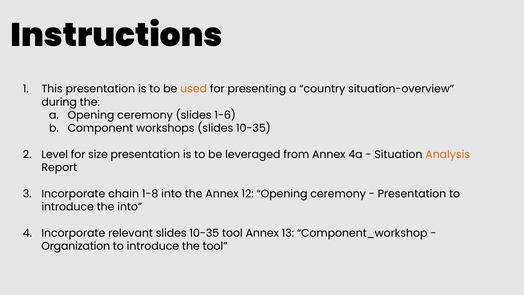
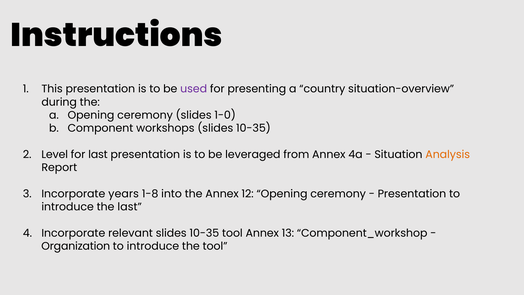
used colour: orange -> purple (194, 89)
1-6: 1-6 -> 1-0 (225, 115)
for size: size -> last (98, 154)
chain: chain -> years (124, 194)
the into: into -> last (130, 207)
